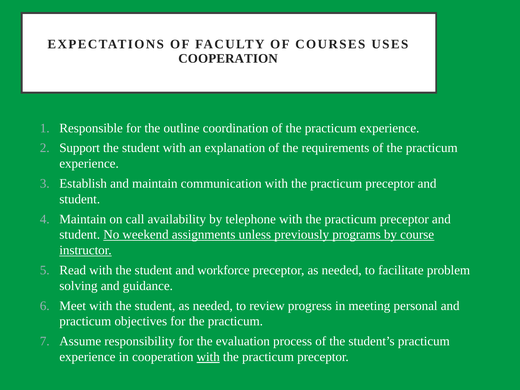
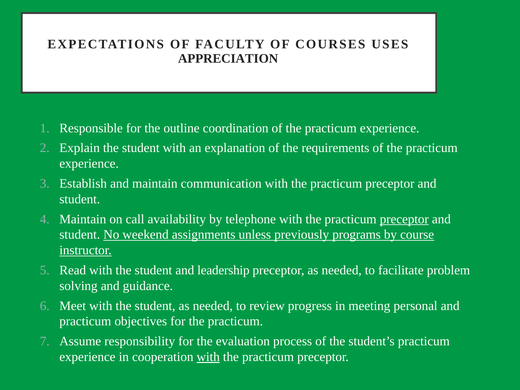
COOPERATION: COOPERATION -> APPRECIATION (228, 58)
Support: Support -> Explain (80, 148)
preceptor underline: none -> present (404, 219)
workforce: workforce -> leadership (223, 270)
